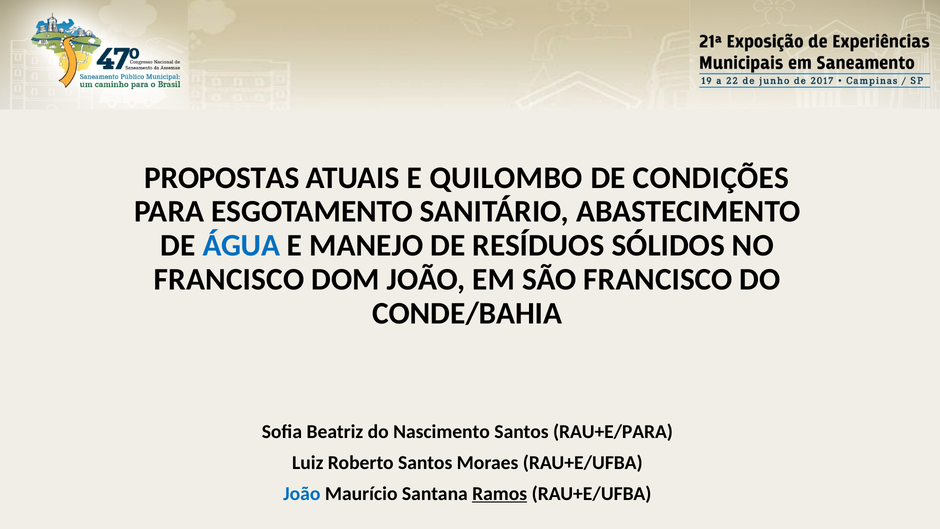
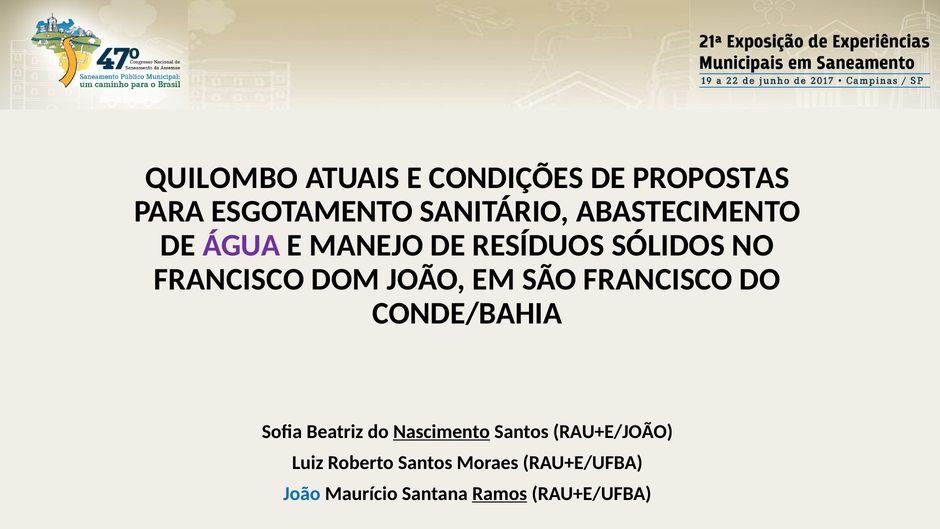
PROPOSTAS: PROPOSTAS -> QUILOMBO (222, 178)
QUILOMBO: QUILOMBO -> CONDIÇÕES (506, 178)
CONDIÇÕES: CONDIÇÕES -> PROPOSTAS (711, 178)
ÁGUA colour: blue -> purple (241, 245)
Nascimento underline: none -> present (442, 431)
RAU+E/PARA: RAU+E/PARA -> RAU+E/JOÃO (613, 431)
